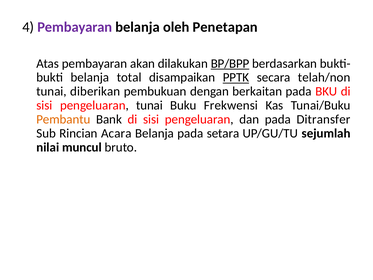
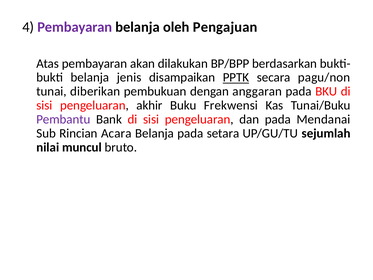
Penetapan: Penetapan -> Pengajuan (225, 27)
BP/BPP underline: present -> none (230, 63)
total: total -> jenis (129, 77)
telah/non: telah/non -> pagu/non (324, 77)
berkaitan: berkaitan -> anggaran (257, 91)
pengeluaran tunai: tunai -> akhir (149, 105)
Pembantu colour: orange -> purple (63, 119)
Ditransfer: Ditransfer -> Mendanai (323, 119)
